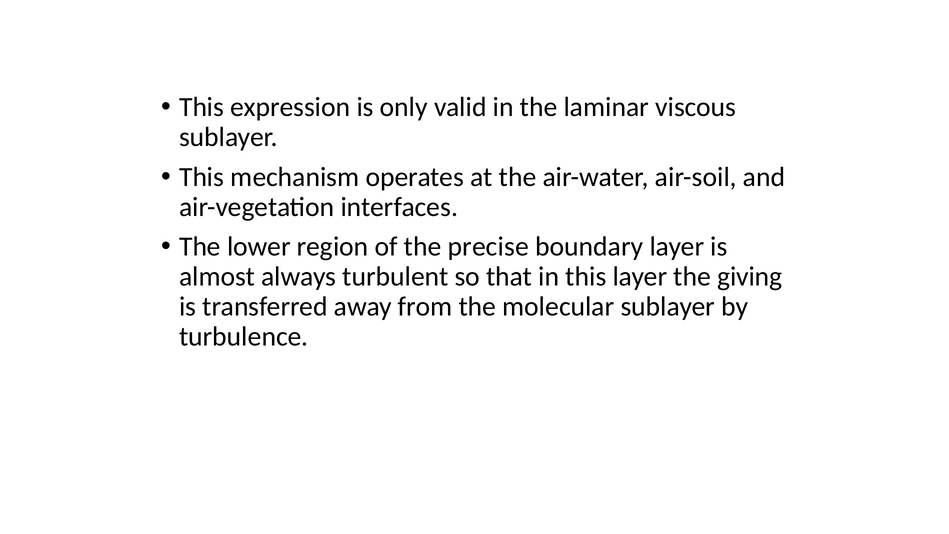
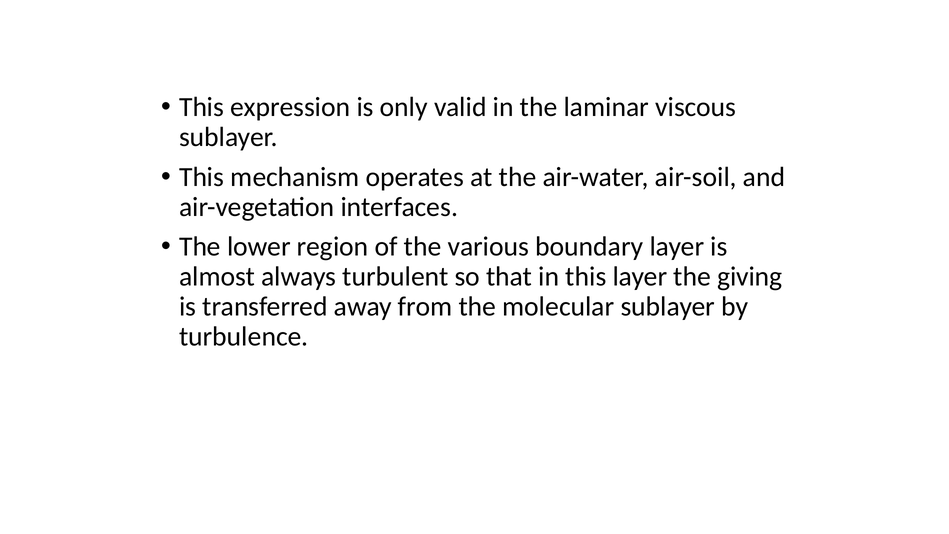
precise: precise -> various (488, 247)
